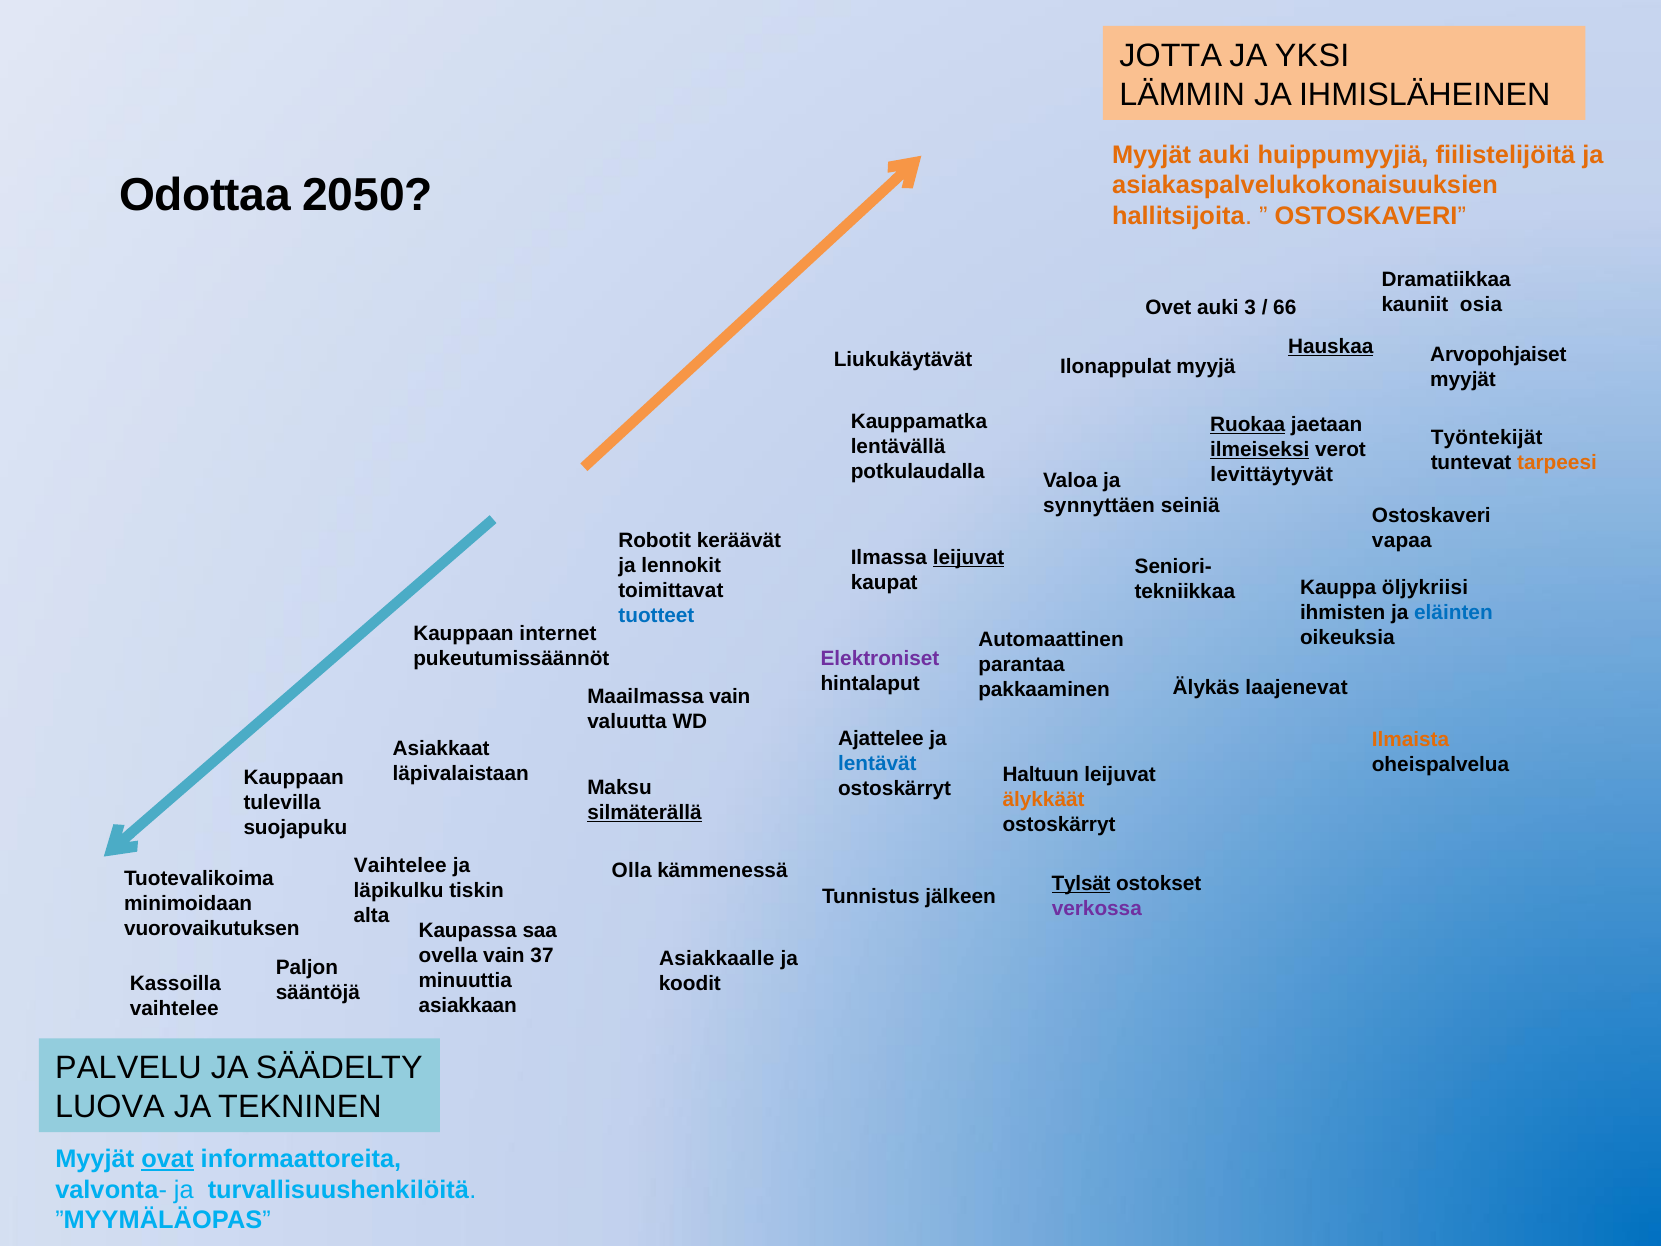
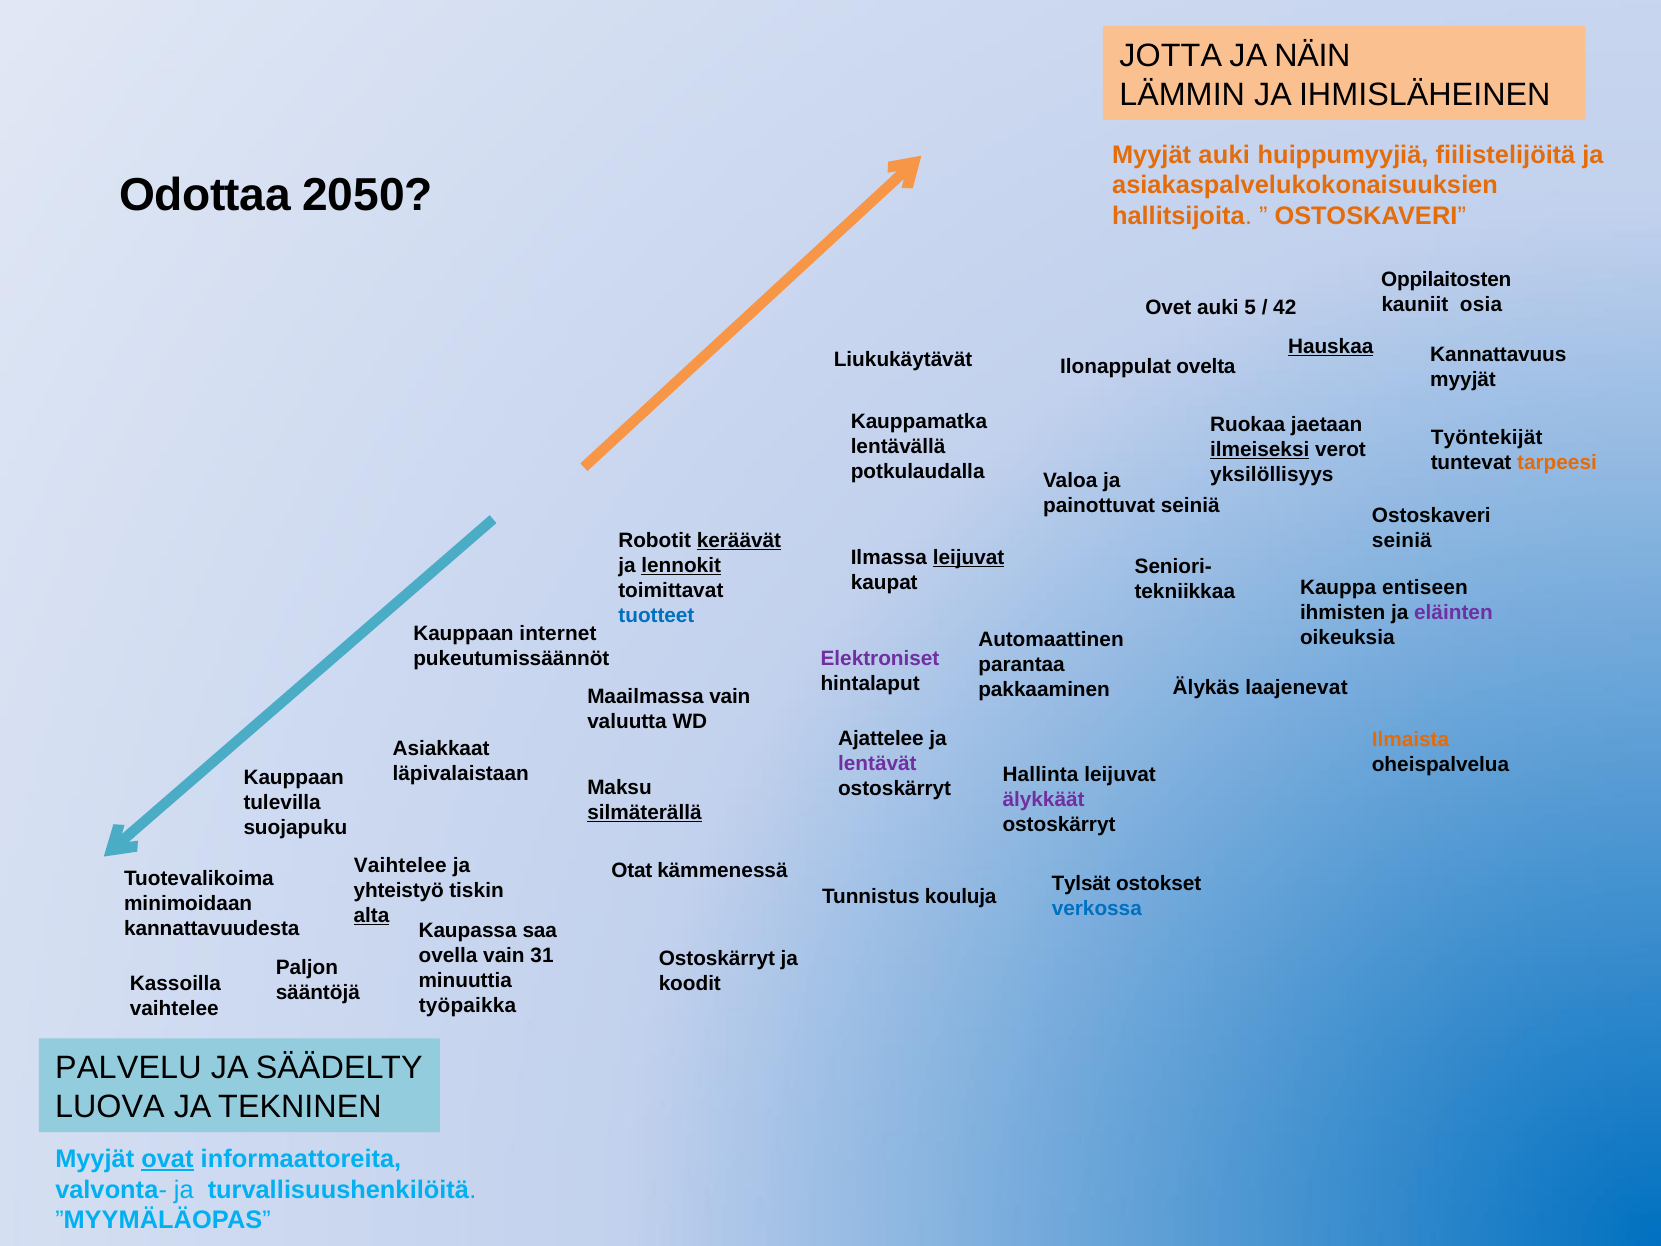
YKSI: YKSI -> NÄIN (1312, 56)
Dramatiikkaa: Dramatiikkaa -> Oppilaitosten (1446, 279)
3: 3 -> 5 (1250, 308)
66: 66 -> 42 (1285, 308)
Arvopohjaiset: Arvopohjaiset -> Kannattavuus (1498, 355)
myyjä: myyjä -> ovelta (1206, 367)
Ruokaa underline: present -> none (1248, 424)
levittäytyvät: levittäytyvät -> yksilöllisyys (1272, 474)
synnyttäen: synnyttäen -> painottuvat (1099, 505)
vapaa: vapaa -> seiniä (1402, 540)
keräävät underline: none -> present (739, 541)
lennokit underline: none -> present (681, 566)
öljykriisi: öljykriisi -> entiseen (1425, 587)
eläinten colour: blue -> purple (1453, 612)
lentävät colour: blue -> purple (877, 764)
Haltuun: Haltuun -> Hallinta (1041, 775)
älykkäät colour: orange -> purple (1044, 800)
Olla: Olla -> Otat (632, 870)
Tylsät underline: present -> none (1081, 883)
läpikulku: läpikulku -> yhteistyö (399, 890)
jälkeen: jälkeen -> kouluja (961, 896)
verkossa colour: purple -> blue (1097, 908)
alta underline: none -> present (372, 915)
vuorovaikutuksen: vuorovaikutuksen -> kannattavuudesta (212, 928)
37: 37 -> 31 (542, 955)
Asiakkaalle: Asiakkaalle -> Ostoskärryt (717, 959)
asiakkaan: asiakkaan -> työpaikka (468, 1005)
